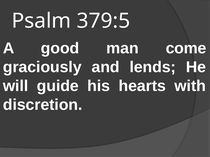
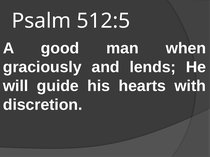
379:5: 379:5 -> 512:5 (103, 21)
come: come -> when (186, 48)
